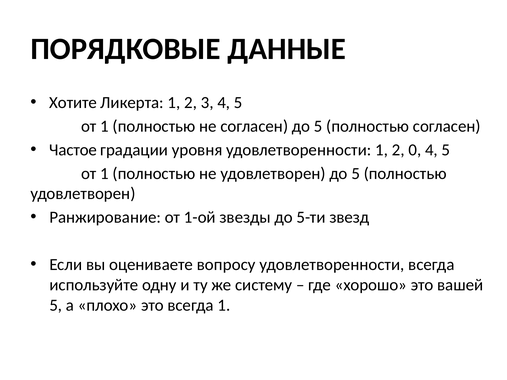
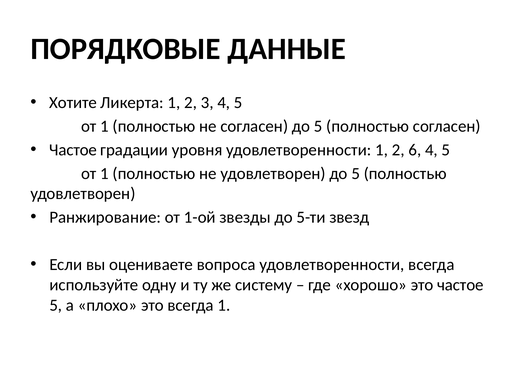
0: 0 -> 6 (415, 150)
вопросу: вопросу -> вопроса (226, 265)
это вашей: вашей -> частое (460, 285)
